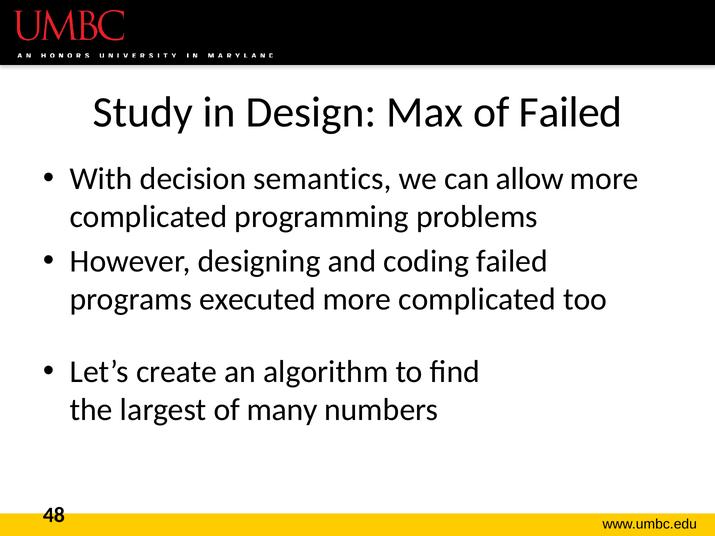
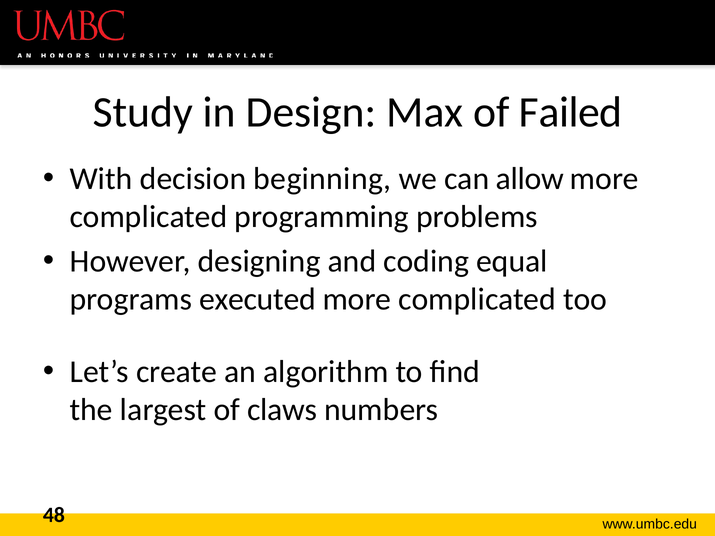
semantics: semantics -> beginning (322, 179)
coding failed: failed -> equal (512, 261)
many: many -> claws (282, 410)
